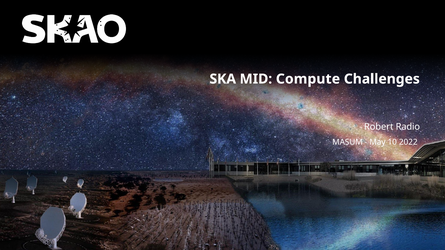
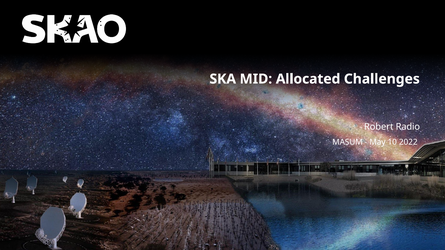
Compute: Compute -> Allocated (308, 79)
